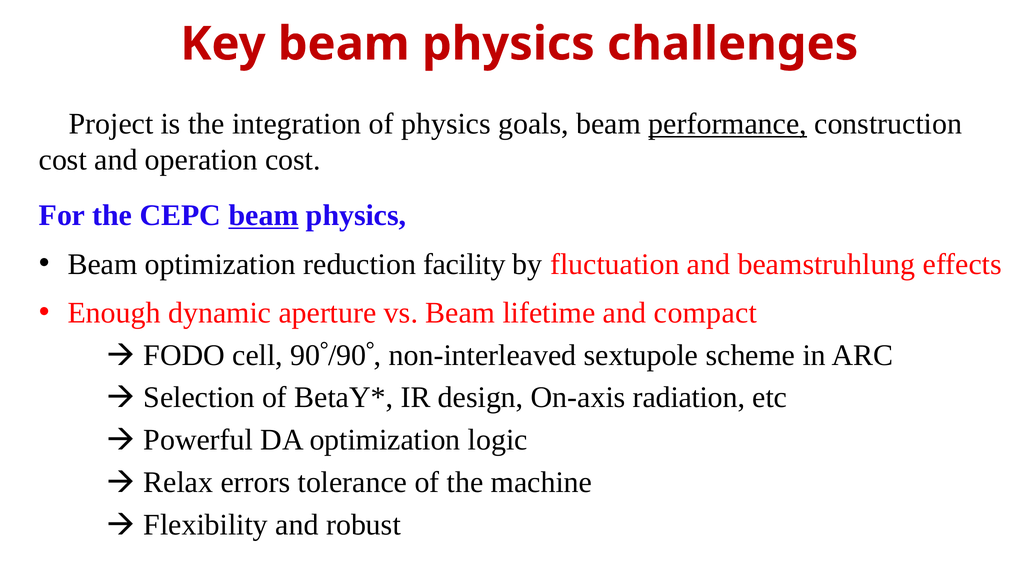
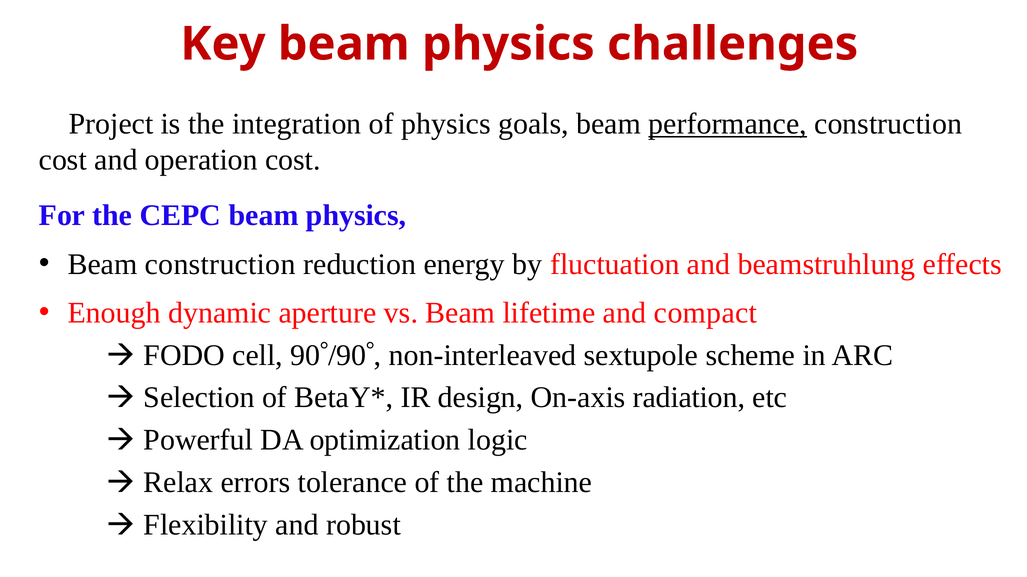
beam underline: present -> none (264, 216)
Beam optimization: optimization -> construction (220, 264)
facility: facility -> energy (464, 264)
